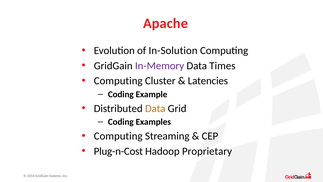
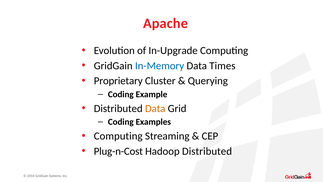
In-Solution: In-Solution -> In-Upgrade (173, 51)
In-Memory colour: purple -> blue (160, 66)
Computing: Computing -> Proprietary (118, 81)
Latencies: Latencies -> Querying (208, 81)
Hadoop Proprietary: Proprietary -> Distributed (207, 151)
